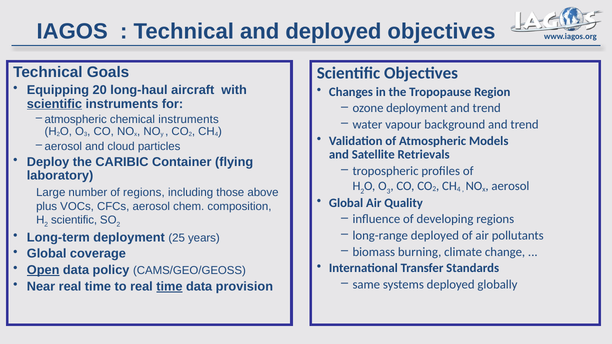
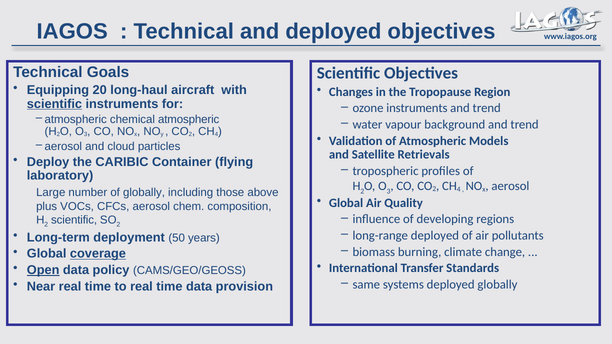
ozone deployment: deployment -> instruments (417, 108)
chemical instruments: instruments -> atmospheric (189, 119)
of regions: regions -> globally (144, 193)
25: 25 -> 50 (177, 238)
coverage underline: none -> present (98, 254)
time underline: present -> none (169, 287)
